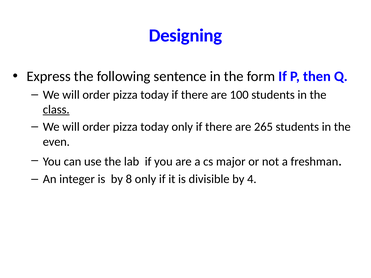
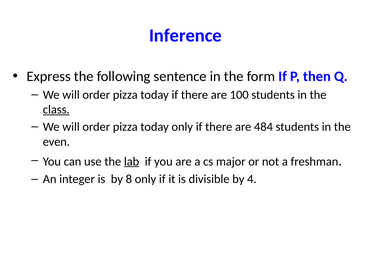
Designing: Designing -> Inference (185, 36)
265: 265 -> 484 (263, 127)
lab underline: none -> present (132, 162)
